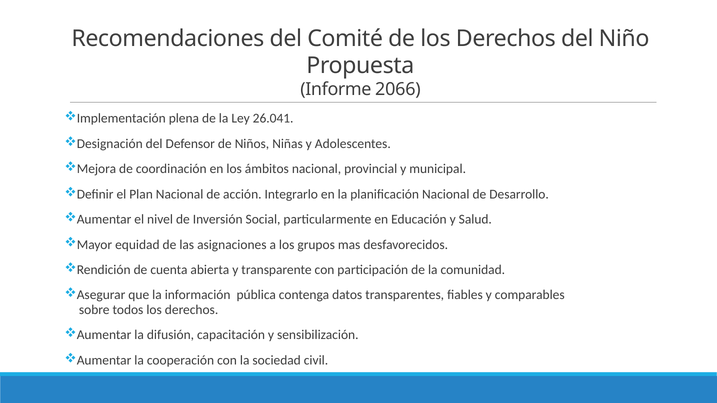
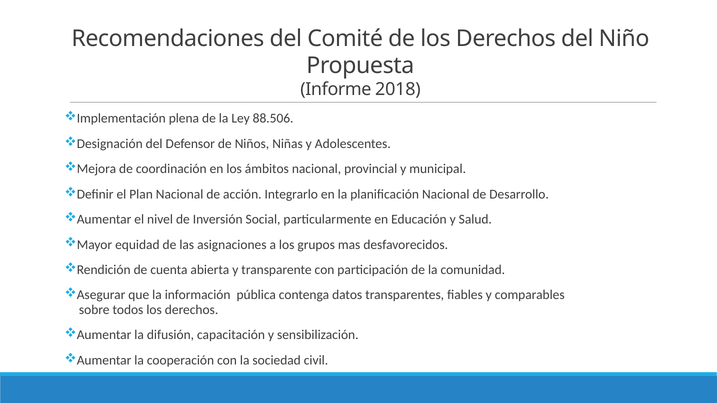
2066: 2066 -> 2018 (398, 89)
26.041: 26.041 -> 88.506 (273, 119)
